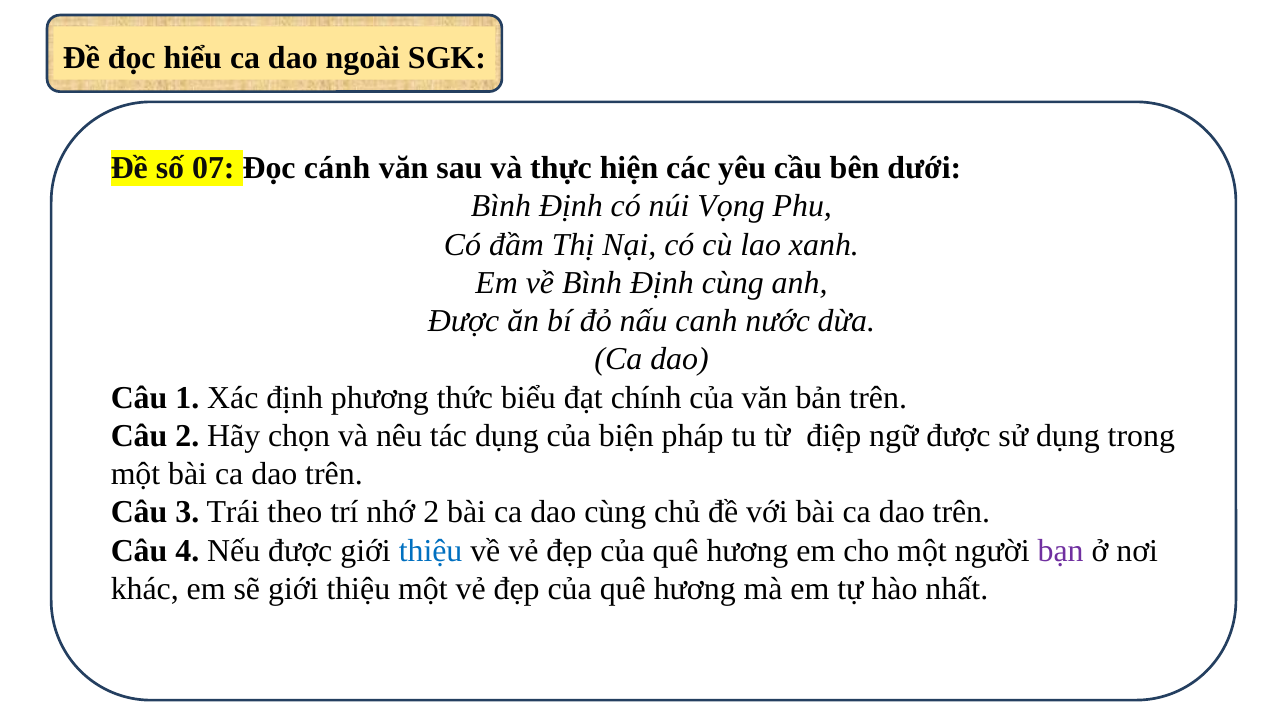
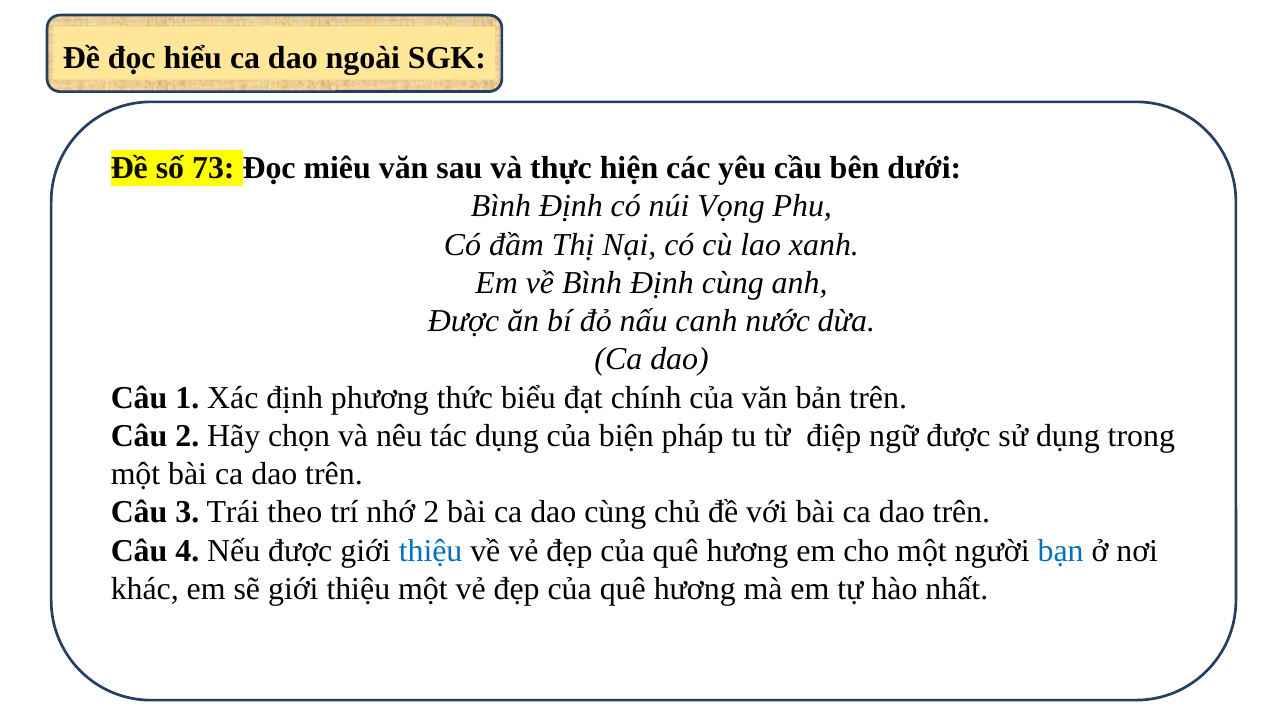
07: 07 -> 73 (213, 168)
cánh: cánh -> miêu (337, 168)
bạn colour: purple -> blue (1061, 551)
